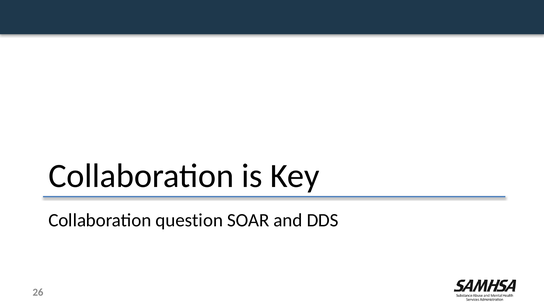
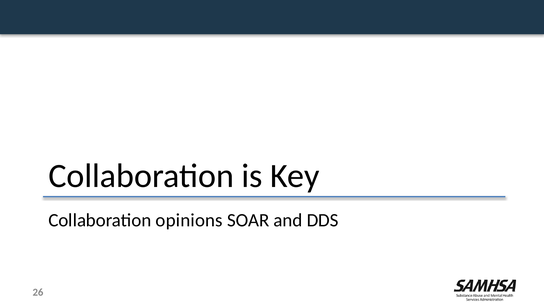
question: question -> opinions (189, 220)
